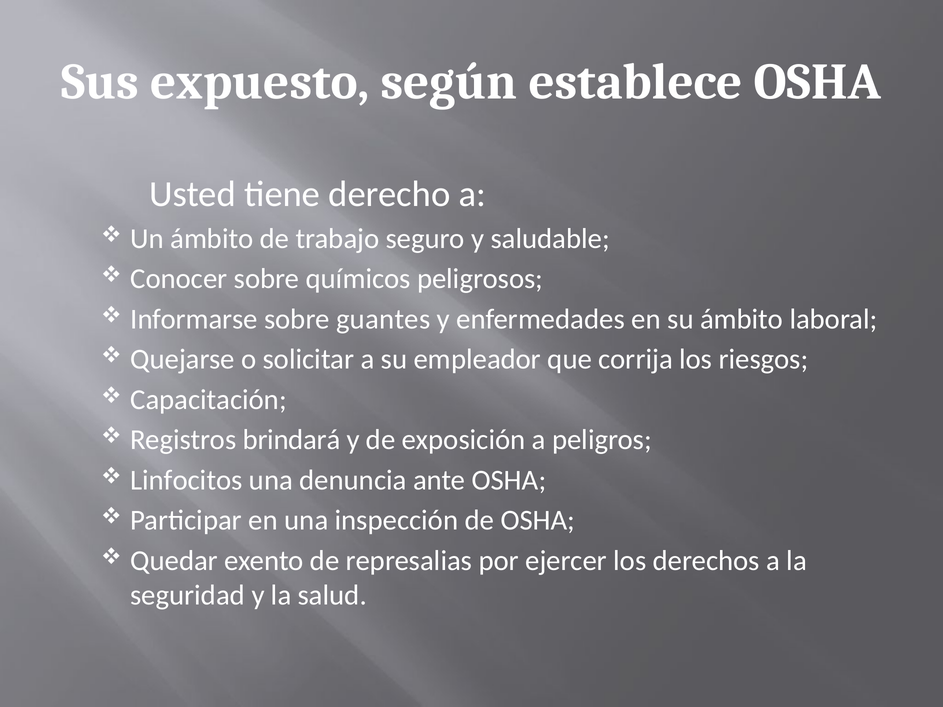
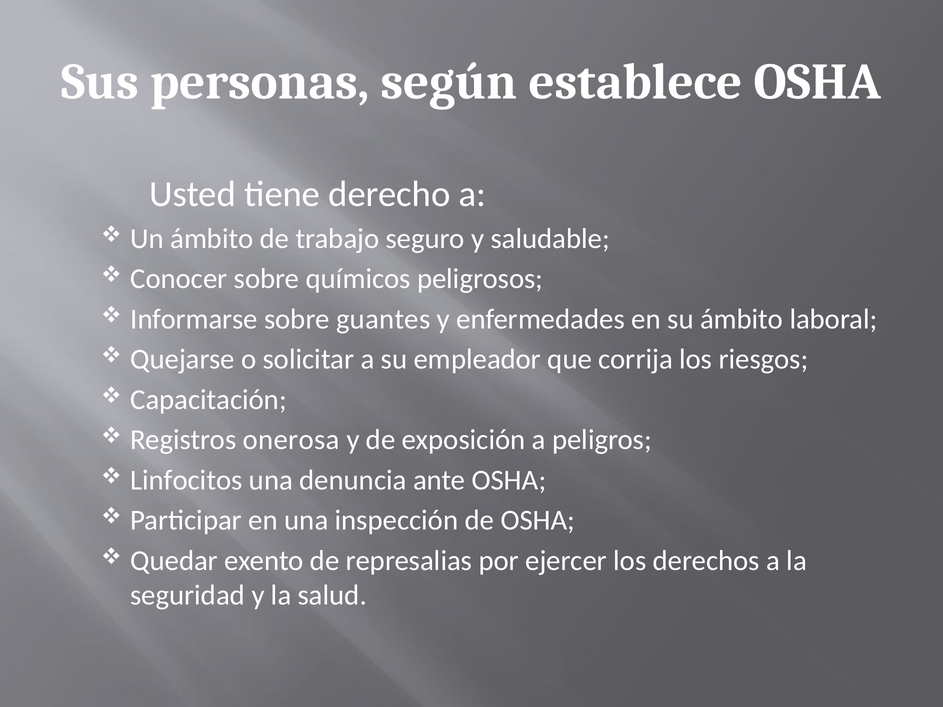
expuesto: expuesto -> personas (260, 82)
brindará: brindará -> onerosa (291, 440)
